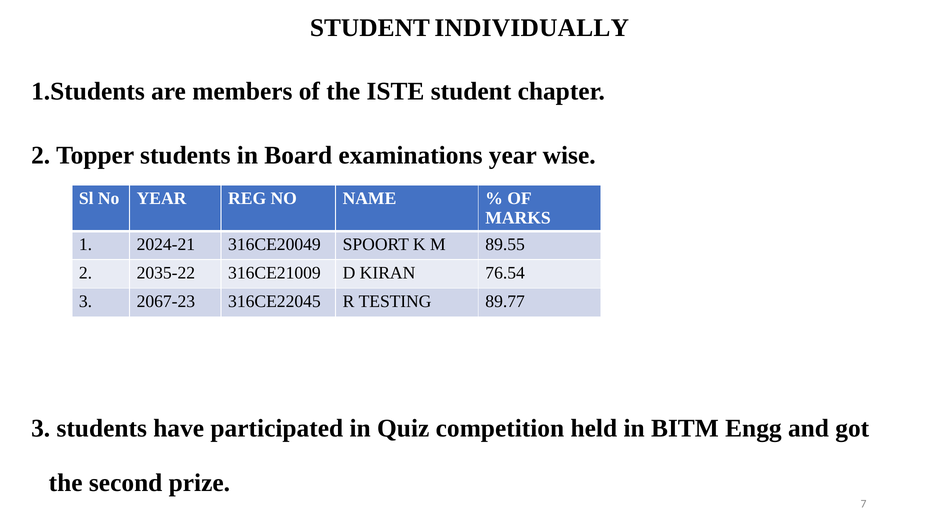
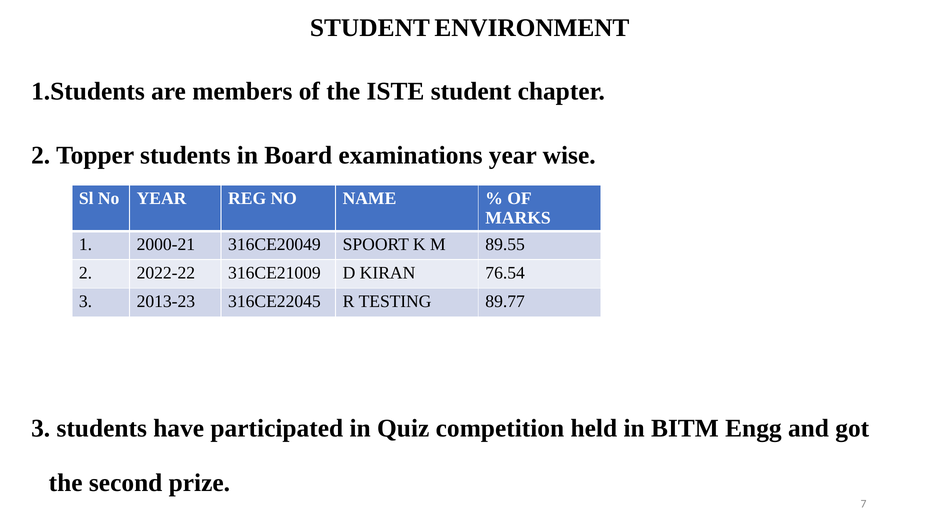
INDIVIDUALLY: INDIVIDUALLY -> ENVIRONMENT (532, 28)
2024-21: 2024-21 -> 2000-21 (166, 244)
2035-22: 2035-22 -> 2022-22 (166, 273)
2067-23: 2067-23 -> 2013-23 (166, 301)
